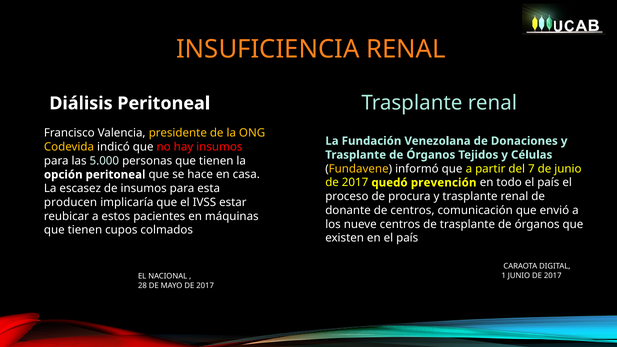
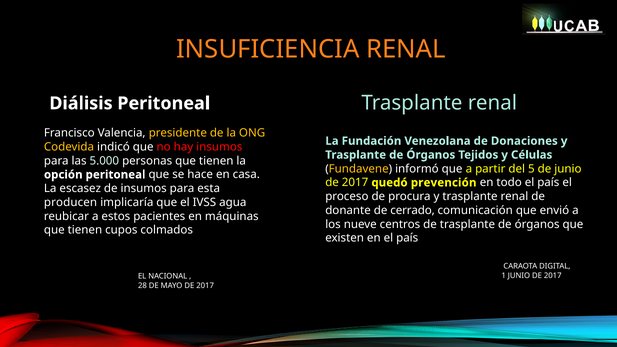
7: 7 -> 5 (531, 169)
estar: estar -> agua (233, 202)
de centros: centros -> cerrado (413, 210)
